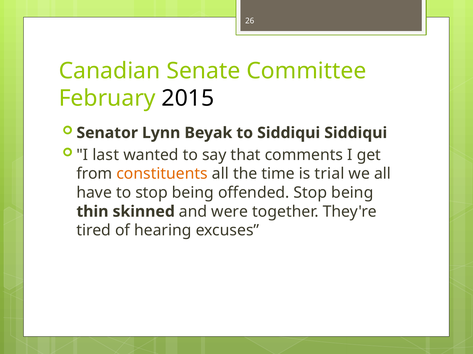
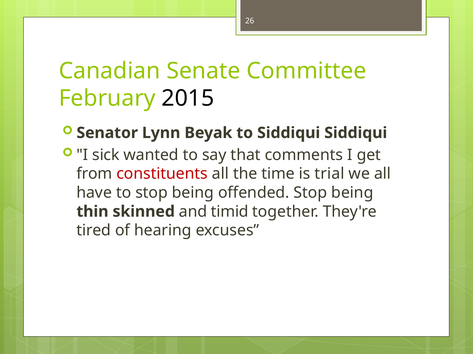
last: last -> sick (106, 155)
constituents colour: orange -> red (162, 174)
were: were -> timid (230, 212)
